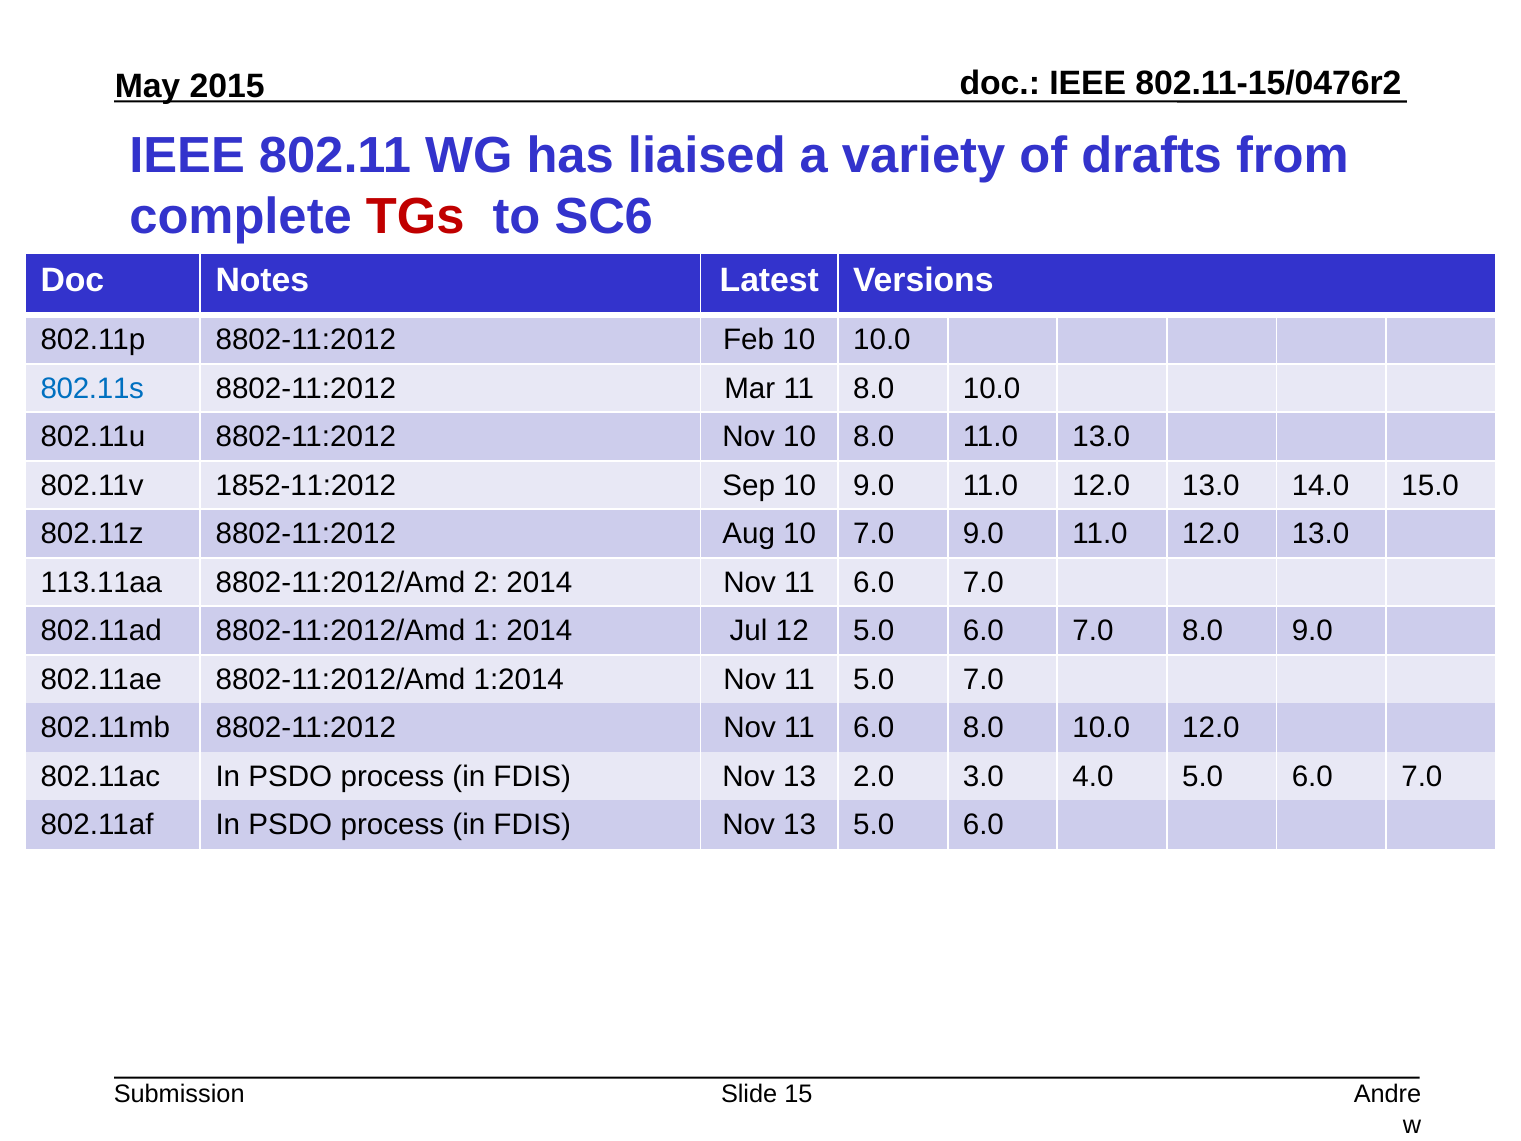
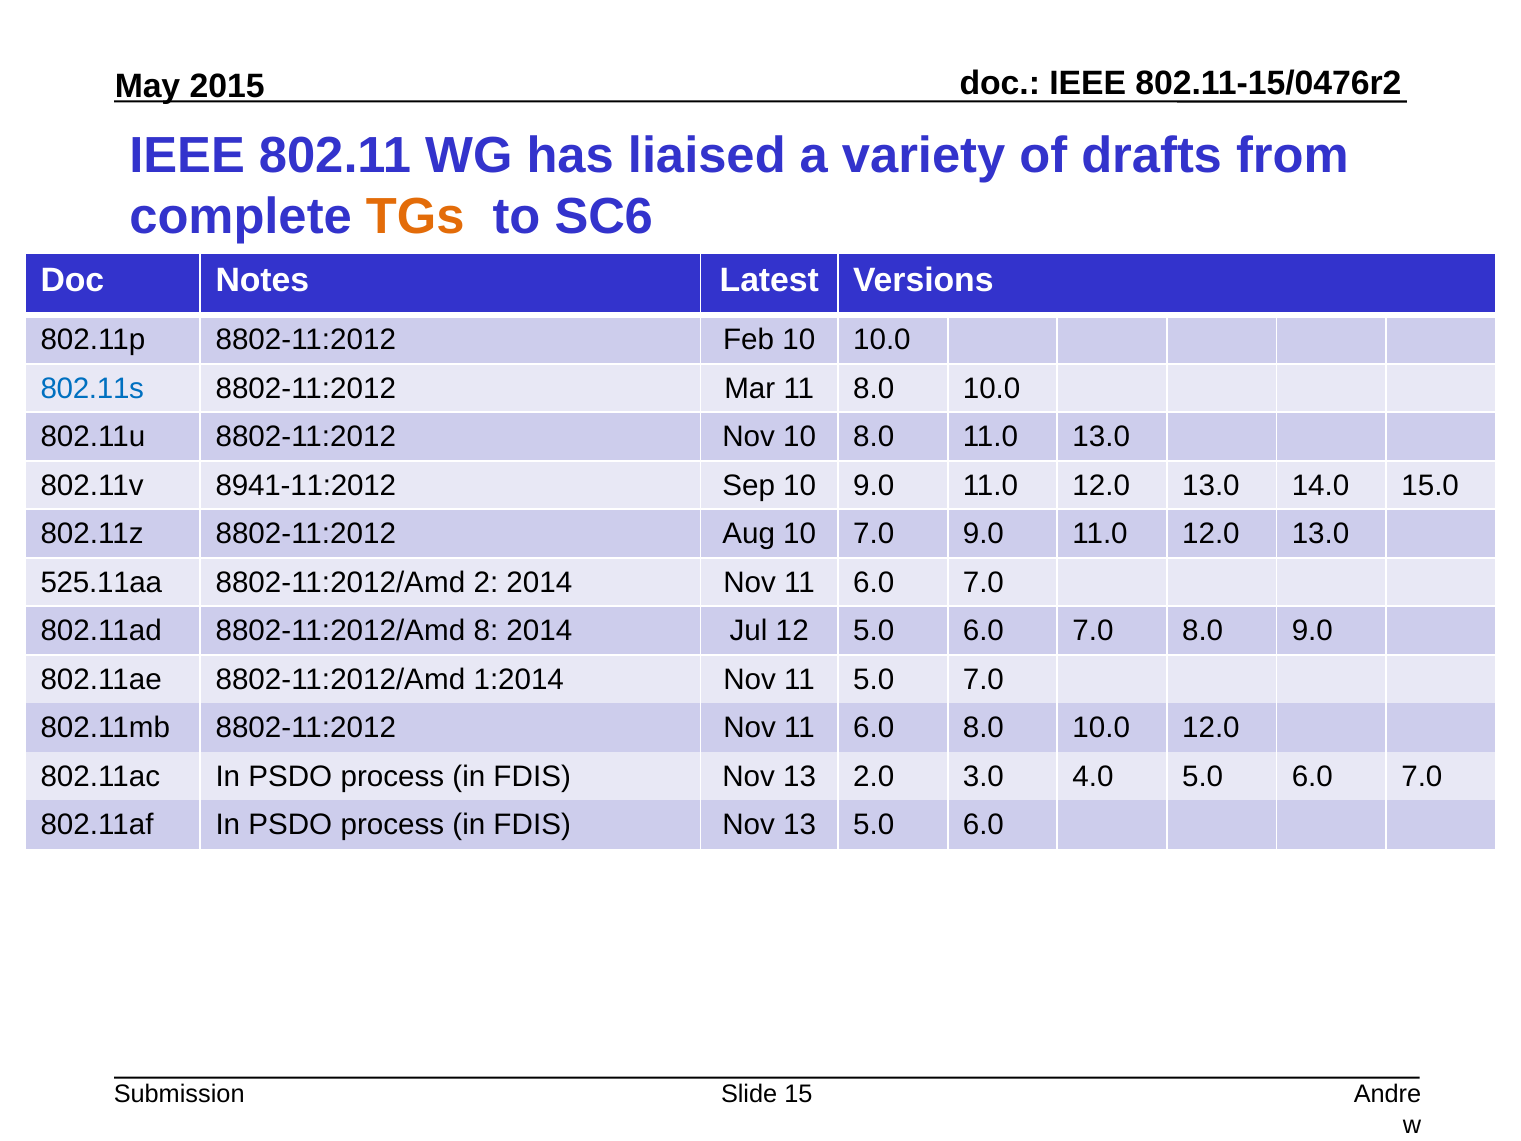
TGs colour: red -> orange (415, 217)
1852-11:2012: 1852-11:2012 -> 8941-11:2012 (306, 485)
113.11aa: 113.11aa -> 525.11aa (101, 582)
1: 1 -> 8 (486, 631)
